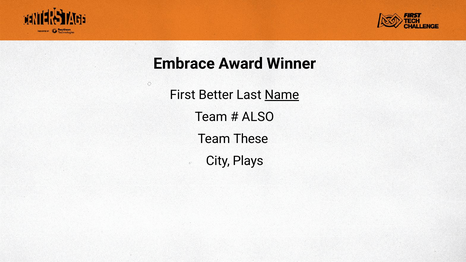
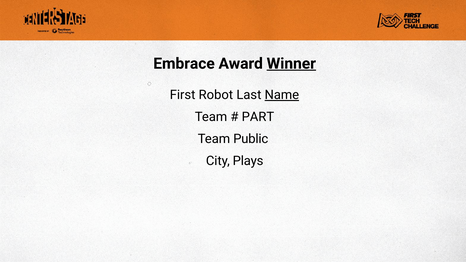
Winner underline: none -> present (291, 64)
Better: Better -> Robot (216, 95)
ALSO: ALSO -> PART (258, 117)
These: These -> Public (251, 139)
